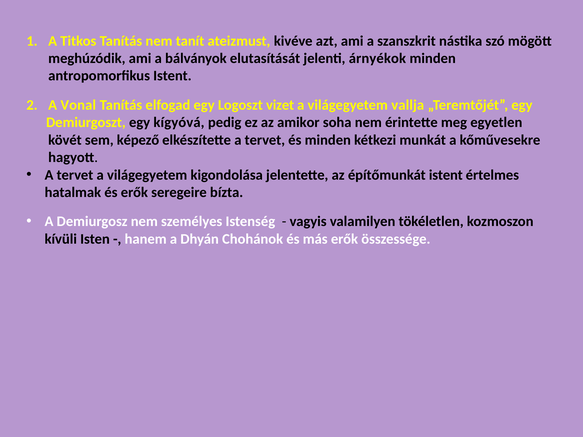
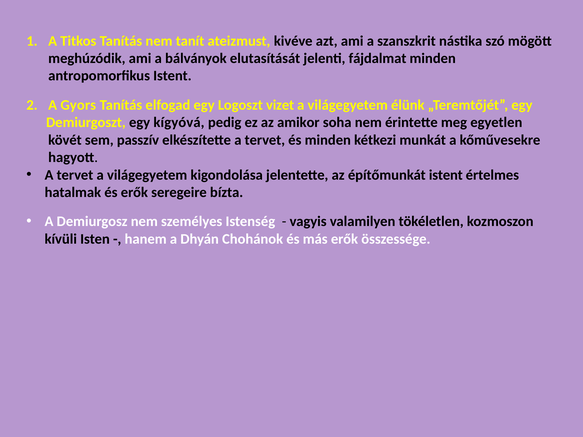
árnyékok: árnyékok -> fájdalmat (378, 58)
Vonal: Vonal -> Gyors (78, 105)
vallja: vallja -> élünk (408, 105)
képező: képező -> passzív (138, 140)
